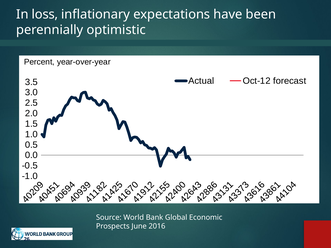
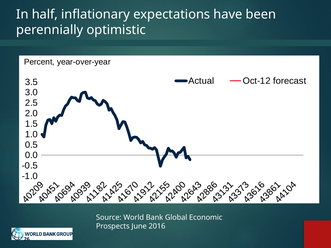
loss: loss -> half (45, 14)
